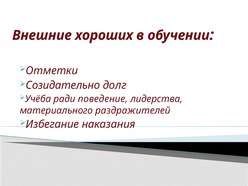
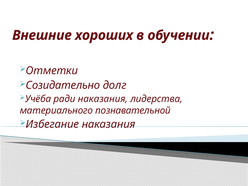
ради поведение: поведение -> наказания (103, 99)
раздражителей: раздражителей -> познавательной (133, 110)
